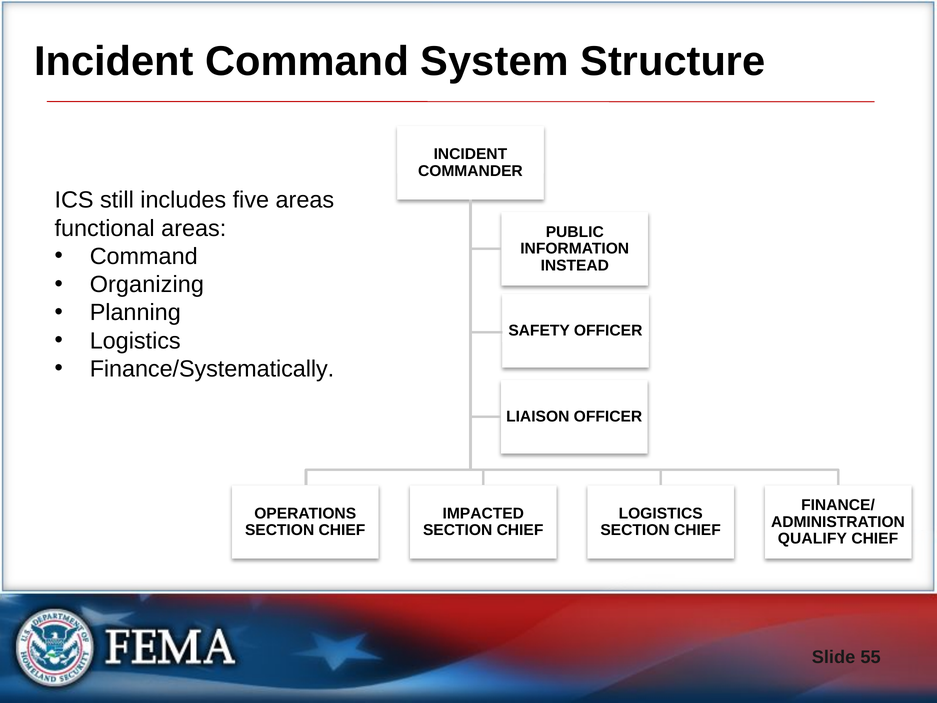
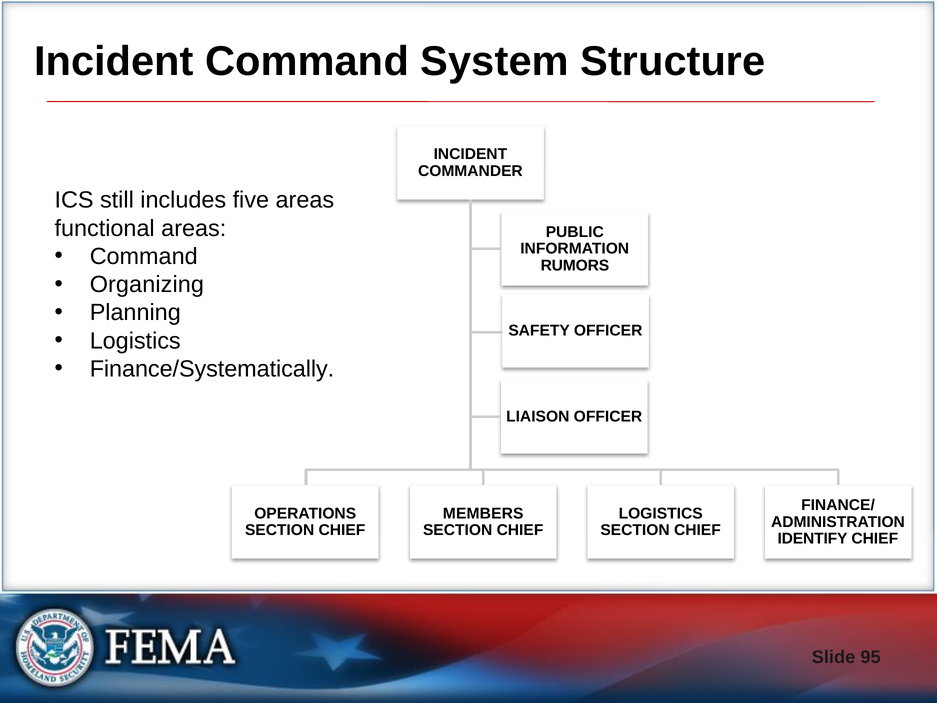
INSTEAD: INSTEAD -> RUMORS (575, 266)
IMPACTED: IMPACTED -> MEMBERS (483, 513)
QUALIFY: QUALIFY -> IDENTIFY (813, 539)
55: 55 -> 95 (871, 657)
